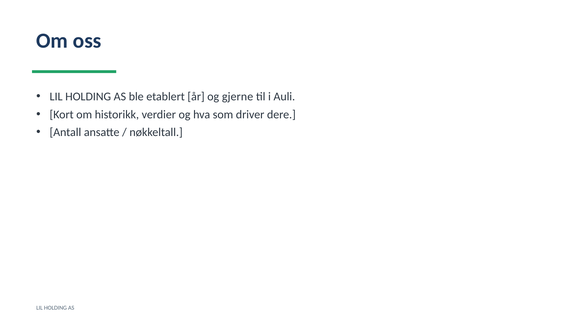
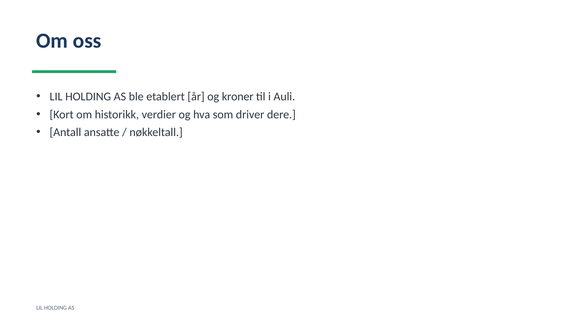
gjerne: gjerne -> kroner (238, 97)
